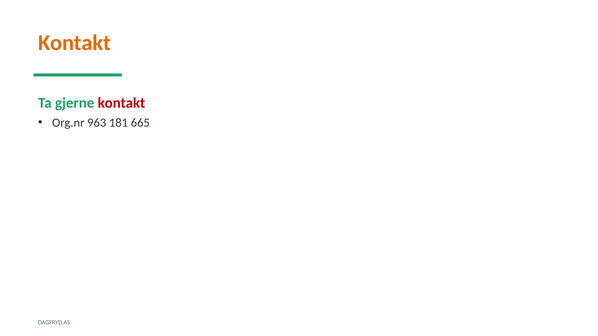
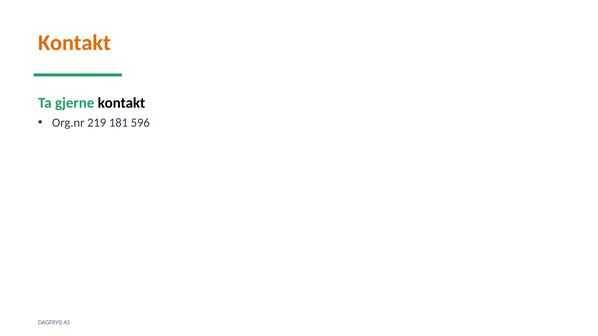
kontakt colour: red -> black (121, 103)
963: 963 -> 219 (97, 123)
665: 665 -> 596 (140, 123)
